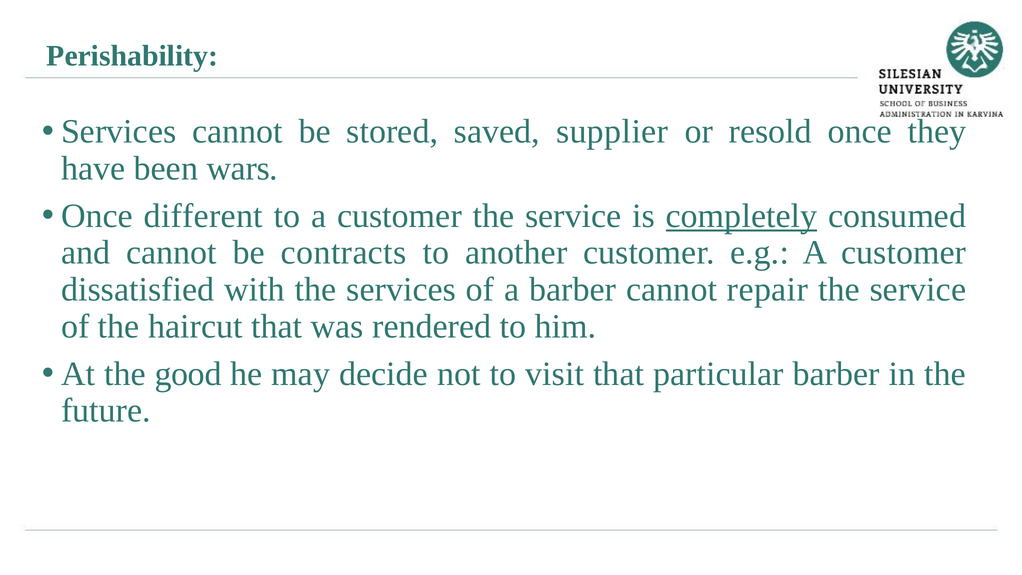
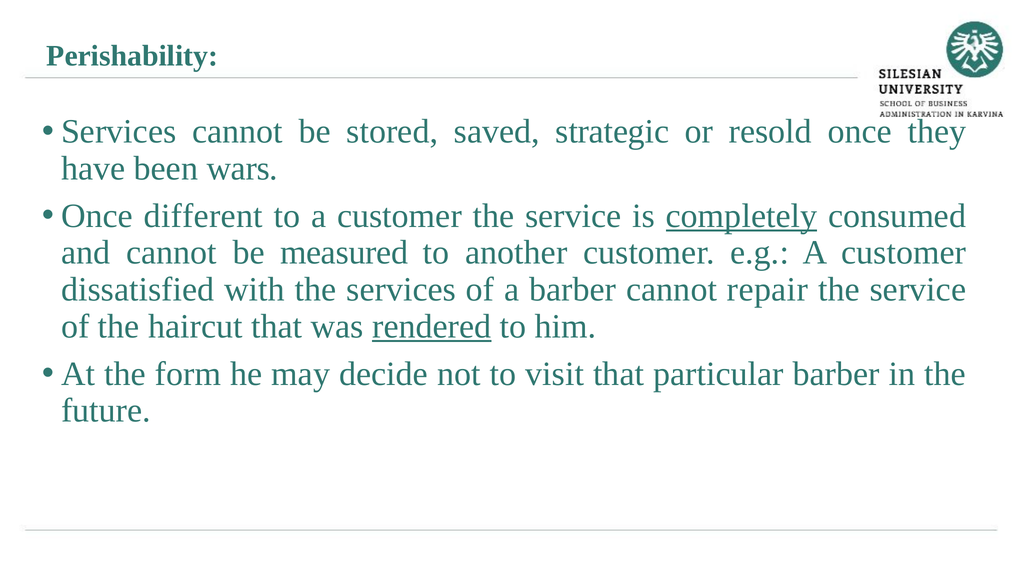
supplier: supplier -> strategic (612, 132)
contracts: contracts -> measured (344, 253)
rendered underline: none -> present (432, 326)
good: good -> form (188, 374)
